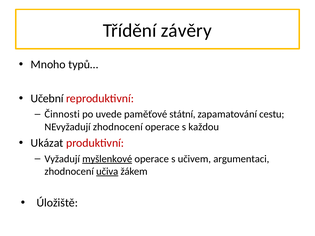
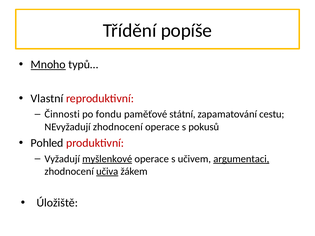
závěry: závěry -> popíše (186, 30)
Mnoho underline: none -> present (48, 65)
Učební: Učební -> Vlastní (47, 99)
uvede: uvede -> fondu (109, 114)
každou: každou -> pokusů (204, 127)
Ukázat: Ukázat -> Pohled (47, 143)
argumentaci underline: none -> present (241, 159)
